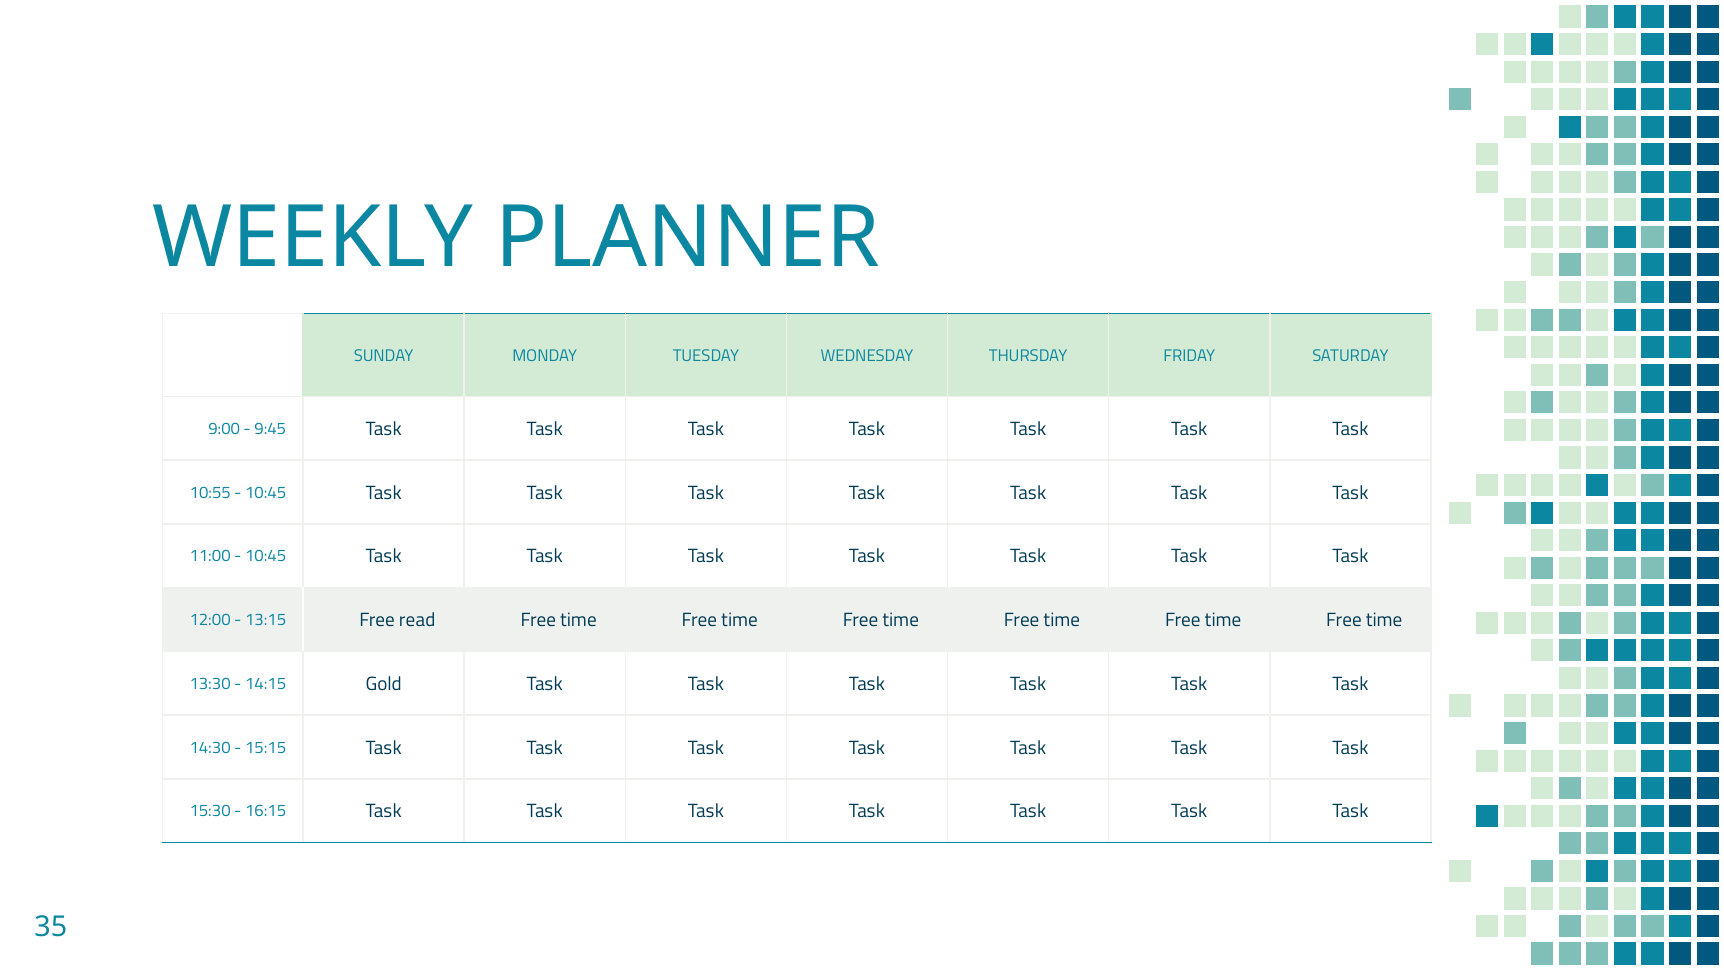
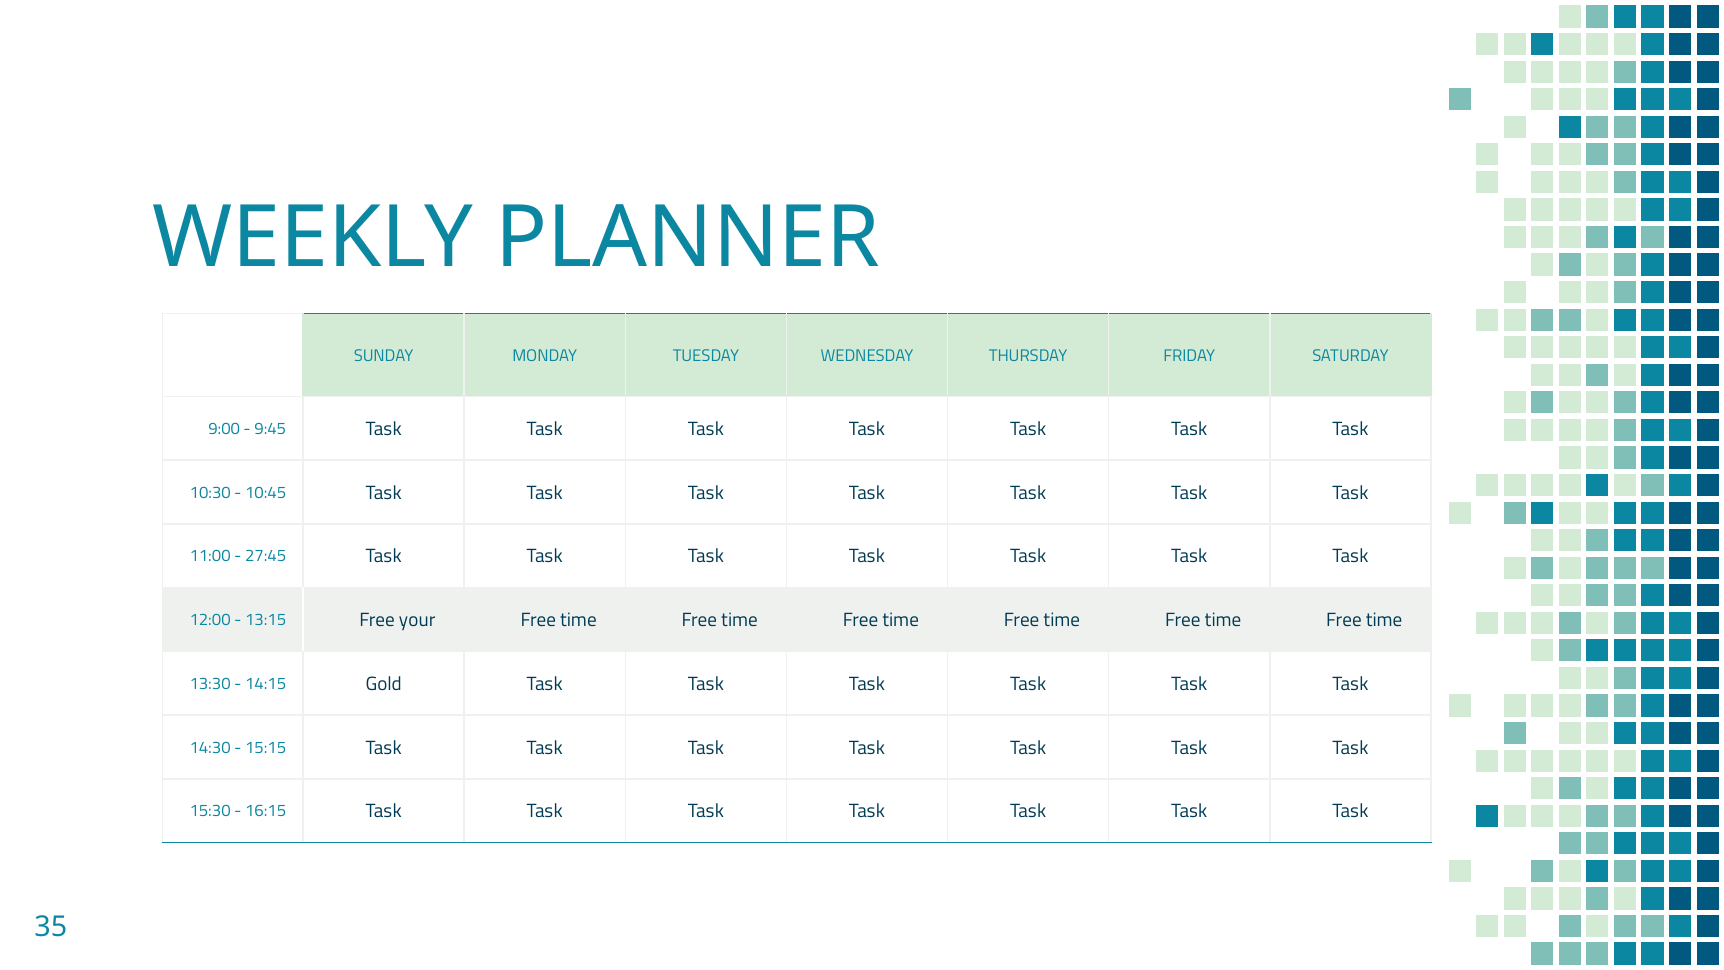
10:55: 10:55 -> 10:30 (210, 493)
10:45: 10:45 -> 27:45 (266, 556)
read: read -> your (417, 620)
